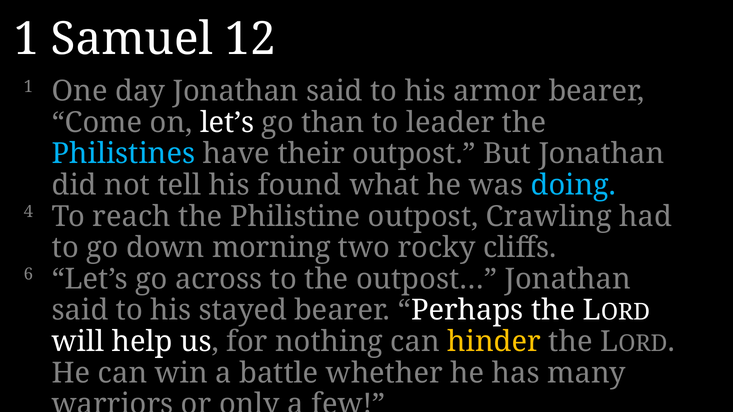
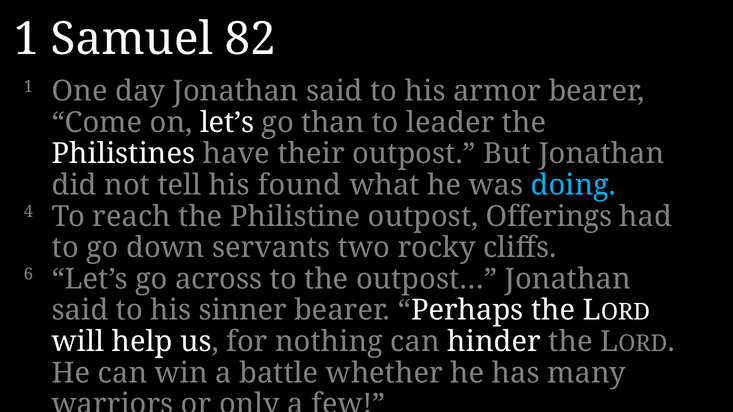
12: 12 -> 82 (250, 39)
Philistines colour: light blue -> white (124, 154)
Crawling: Crawling -> Offerings (549, 217)
morning: morning -> servants (271, 248)
stayed: stayed -> sinner (243, 311)
hinder colour: yellow -> white (494, 342)
